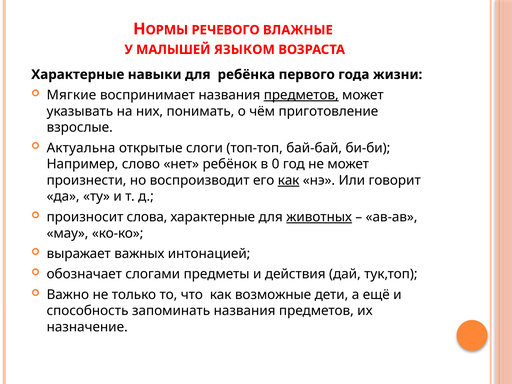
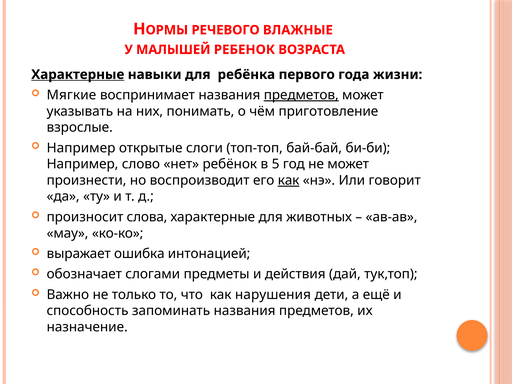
ЯЗЫКОМ: ЯЗЫКОМ -> РЕБЕНОК (244, 50)
Характерные underline: none -> present (78, 75)
Актуальна: Актуальна -> Например (81, 148)
0: 0 -> 5 (276, 164)
животных underline: present -> none (319, 217)
важных: важных -> ошибка (139, 254)
возможные: возможные -> нарушения (273, 295)
